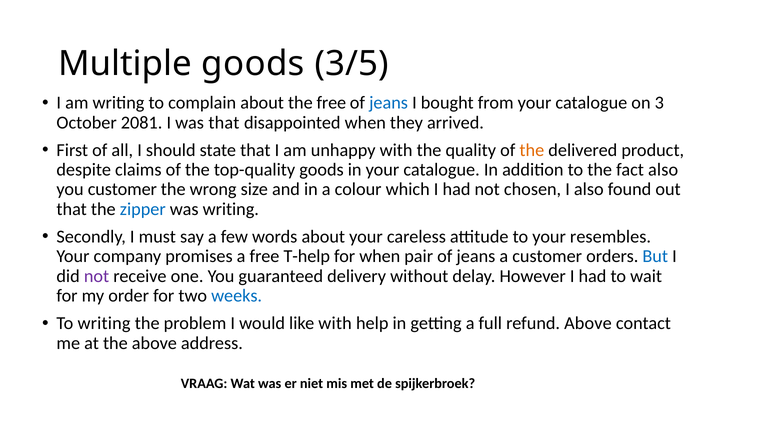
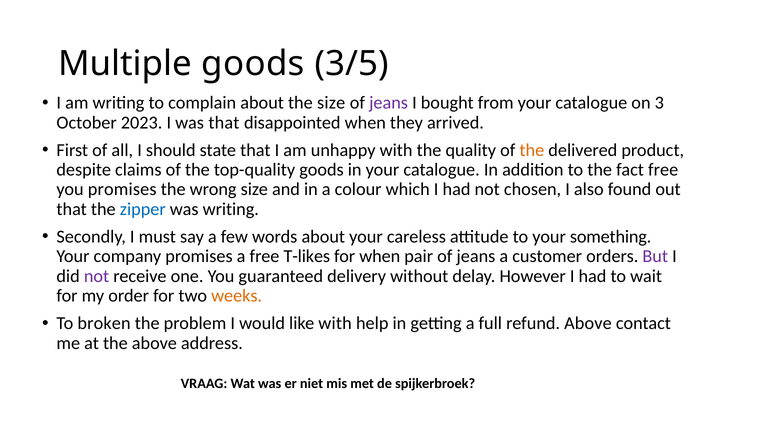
the free: free -> size (331, 103)
jeans colour: blue -> purple (389, 103)
2081: 2081 -> 2023 (142, 123)
fact also: also -> free (663, 170)
you customer: customer -> promises (122, 190)
resembles: resembles -> something (611, 237)
T-help: T-help -> T-likes (307, 256)
But colour: blue -> purple (655, 256)
weeks colour: blue -> orange (237, 296)
To writing: writing -> broken (104, 323)
